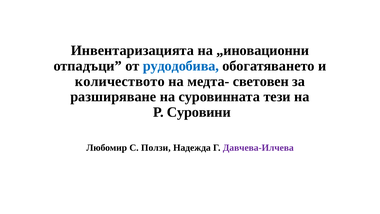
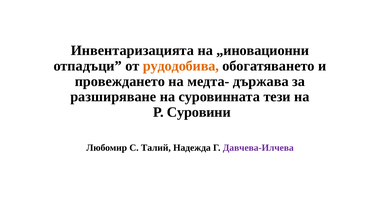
рудодобива colour: blue -> orange (181, 66)
количеството: количеството -> провеждането (120, 81)
световен: световен -> държава (261, 81)
Ползи: Ползи -> Талий (156, 148)
